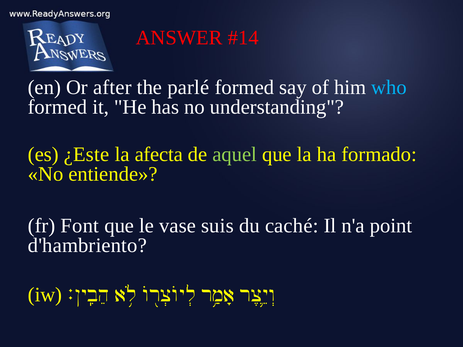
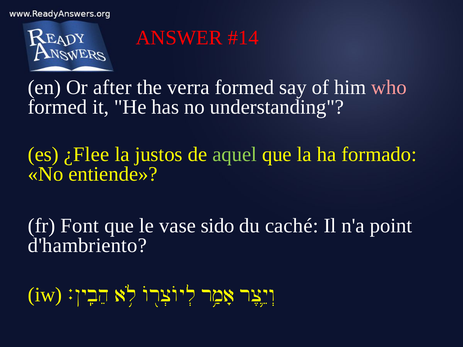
parlé: parlé -> verra (188, 87)
who colour: light blue -> pink (389, 87)
¿Este: ¿Este -> ¿Flee (87, 155)
afecta: afecta -> justos (159, 155)
suis: suis -> sido (218, 226)
